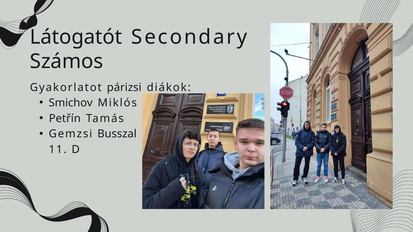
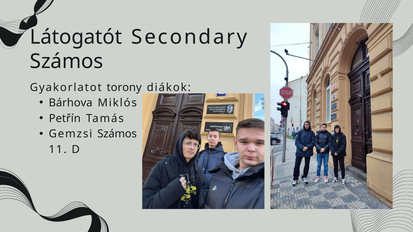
párizsi: párizsi -> torony (124, 87)
Smichov: Smichov -> Bárhova (71, 103)
Gemzsi Busszal: Busszal -> Számos (117, 134)
